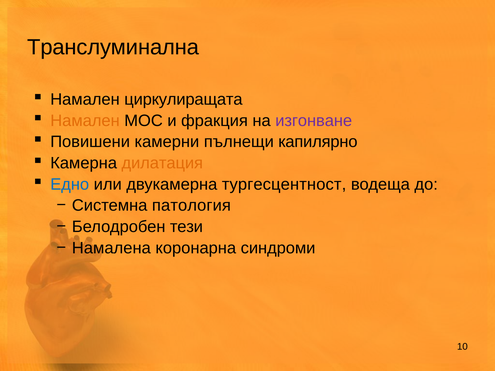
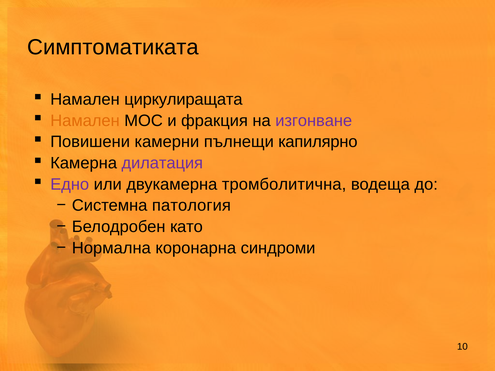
Транслуминална: Транслуминална -> Симптоматиката (113, 47)
дилатация colour: orange -> purple (162, 163)
Едно colour: blue -> purple (70, 184)
тургесцентност: тургесцентност -> тромболитична (284, 184)
тези: тези -> като (186, 227)
Намалена: Намалена -> Нормална (111, 248)
